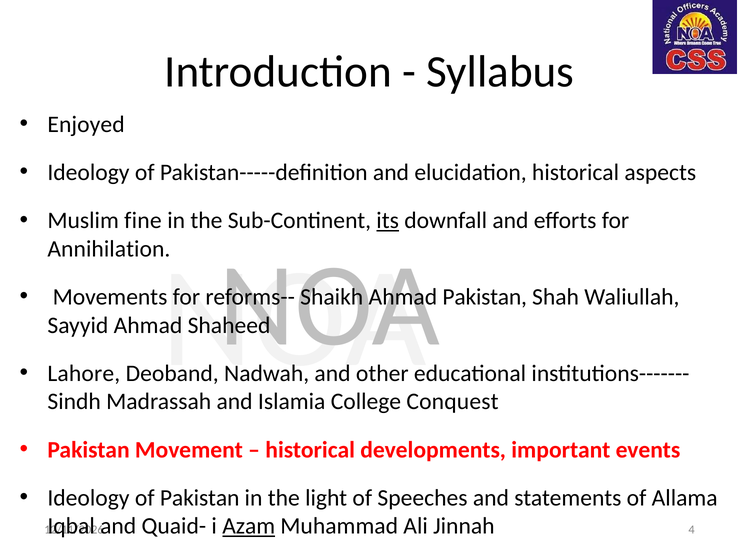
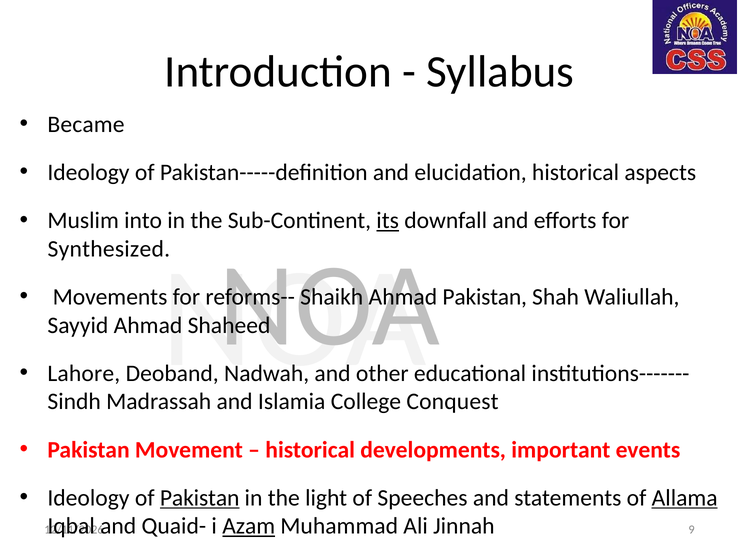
Enjoyed: Enjoyed -> Became (86, 124)
fine: fine -> into (143, 220)
Annihilation: Annihilation -> Synthesized (109, 249)
Pakistan underline: none -> present (200, 497)
Allama underline: none -> present (685, 497)
4: 4 -> 9 (692, 529)
